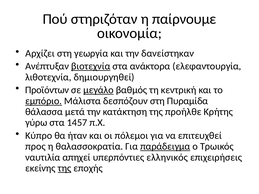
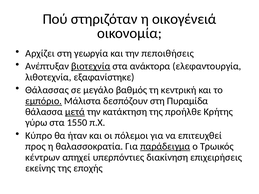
παίρνουμε: παίρνουμε -> οικογένειά (184, 19)
δανείστηκαν: δανείστηκαν -> πεποιθήσεις (168, 53)
δημιουργηθεί: δημιουργηθεί -> εξαφανίστηκε (104, 77)
Προϊόντων: Προϊόντων -> Θάλασσας (47, 90)
μεγάλο underline: present -> none (98, 90)
μετά underline: none -> present (75, 112)
1457: 1457 -> 1550 (77, 123)
ναυτιλία: ναυτιλία -> κέντρων (43, 158)
ελληνικός: ελληνικός -> διακίνηση (167, 158)
της underline: present -> none (64, 168)
